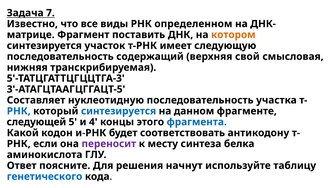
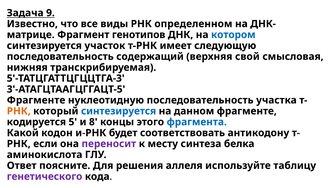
7: 7 -> 9 (50, 13)
поставить: поставить -> генотипов (139, 35)
котором colour: orange -> blue (233, 35)
Составляет: Составляет -> Фрагменте (36, 100)
РНК colour: blue -> orange (19, 111)
следующей: следующей -> кодируется (36, 122)
4: 4 -> 8 (93, 122)
начнут: начнут -> аллеля (184, 165)
генетического colour: blue -> purple (45, 176)
